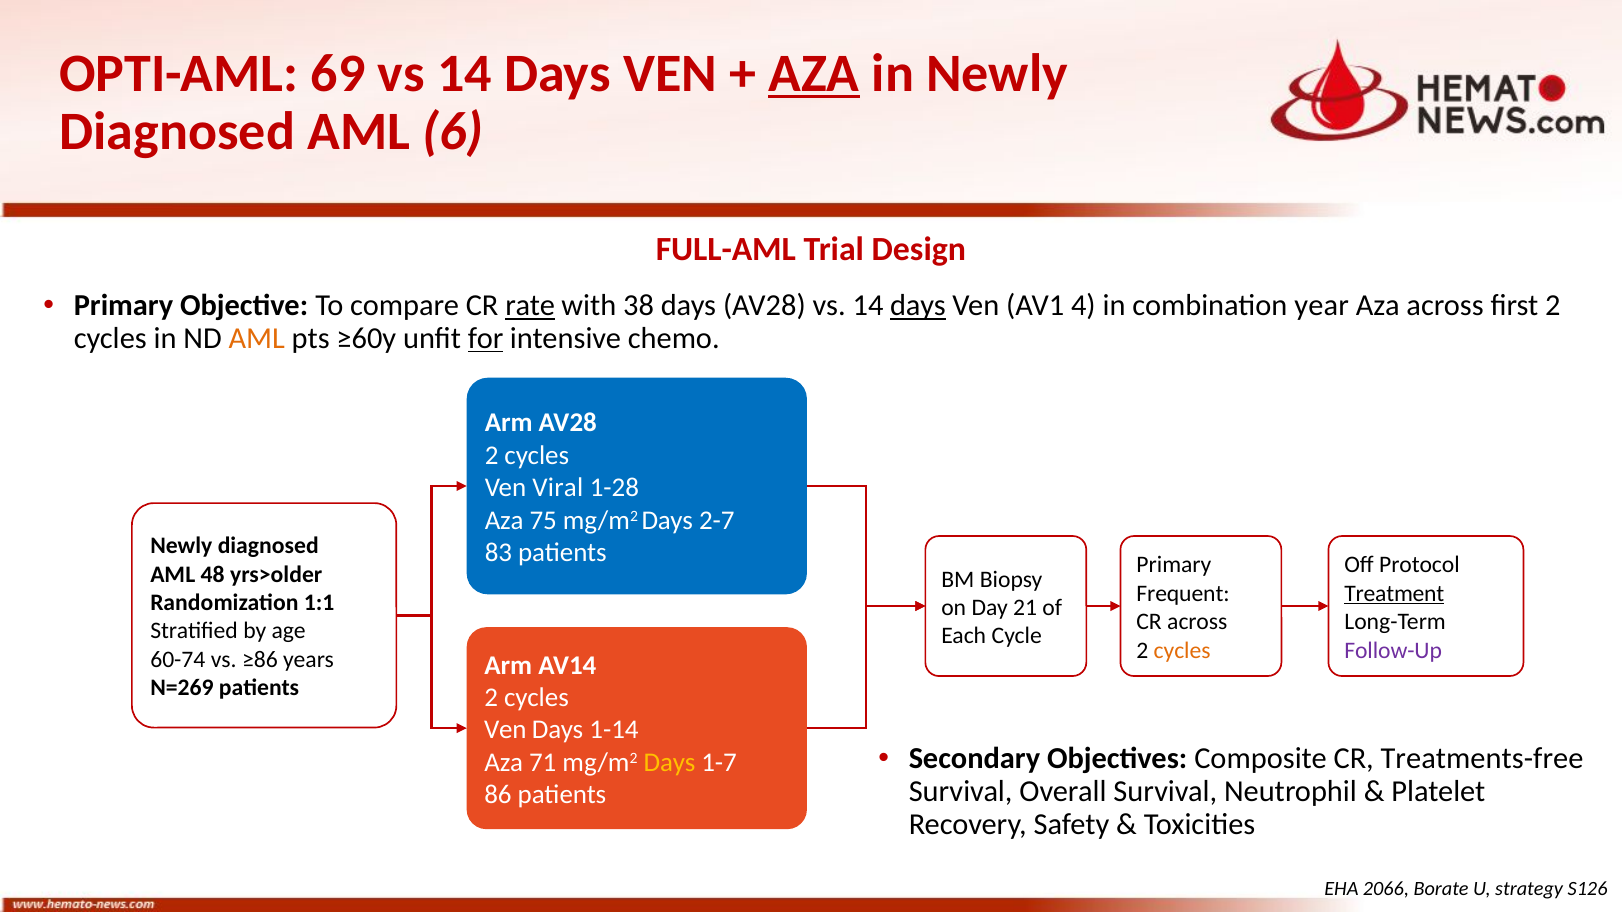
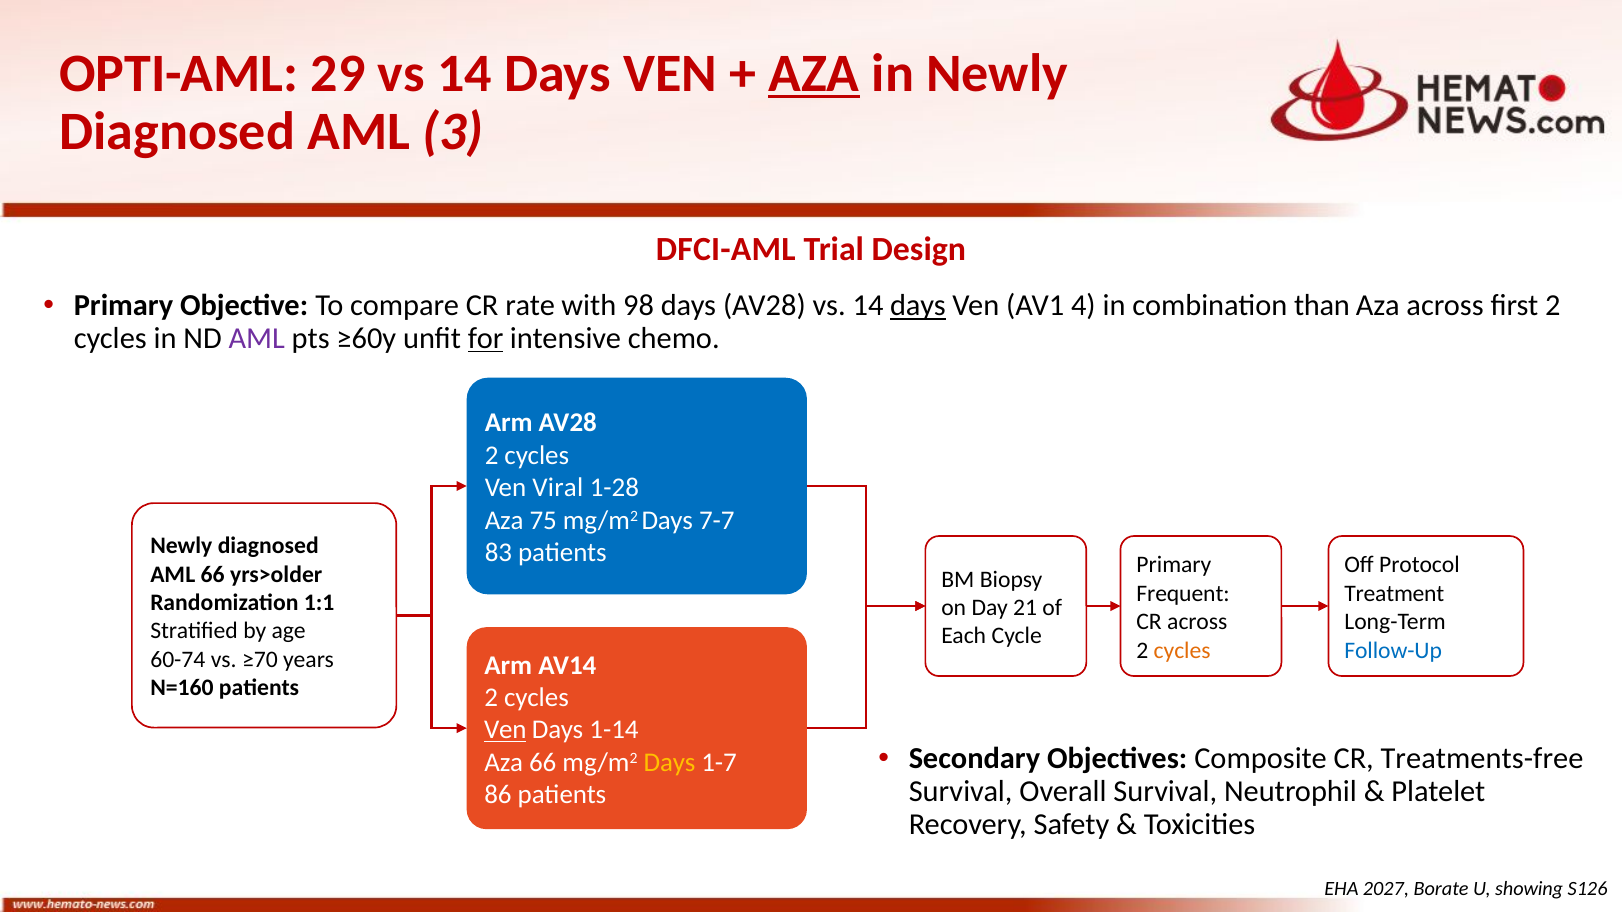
69: 69 -> 29 (338, 73)
6: 6 -> 3 (453, 132)
FULL-AML: FULL-AML -> DFCI-AML (726, 249)
rate underline: present -> none (530, 306)
38: 38 -> 98 (639, 306)
year: year -> than (1322, 306)
AML colour: orange -> purple (257, 339)
2-7: 2-7 -> 7-7 (717, 520)
AML 48: 48 -> 66 (213, 575)
Treatment underline: present -> none (1394, 594)
Follow-Up colour: purple -> blue (1393, 650)
≥86: ≥86 -> ≥70 (260, 660)
N=269: N=269 -> N=160 (182, 688)
Ven underline: none -> present (505, 730)
Aza 71: 71 -> 66 (543, 763)
2066: 2066 -> 2027 (1386, 889)
strategy: strategy -> showing (1529, 889)
